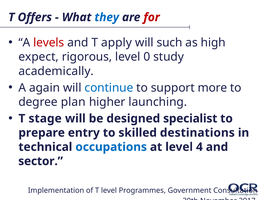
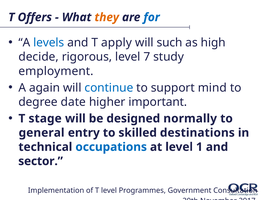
they colour: blue -> orange (107, 17)
for colour: red -> blue (152, 17)
levels colour: red -> blue (49, 43)
expect: expect -> decide (39, 57)
0: 0 -> 7 (147, 57)
academically: academically -> employment (56, 71)
more: more -> mind (212, 87)
plan: plan -> date (73, 102)
launching: launching -> important (158, 102)
specialist: specialist -> normally (190, 118)
prepare: prepare -> general (42, 132)
4: 4 -> 1 (199, 147)
